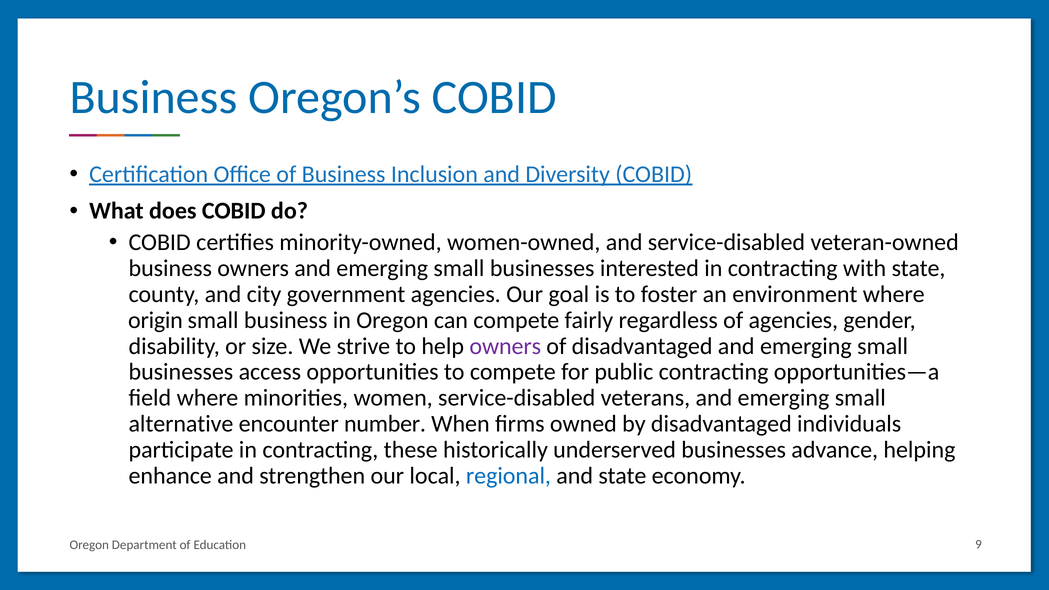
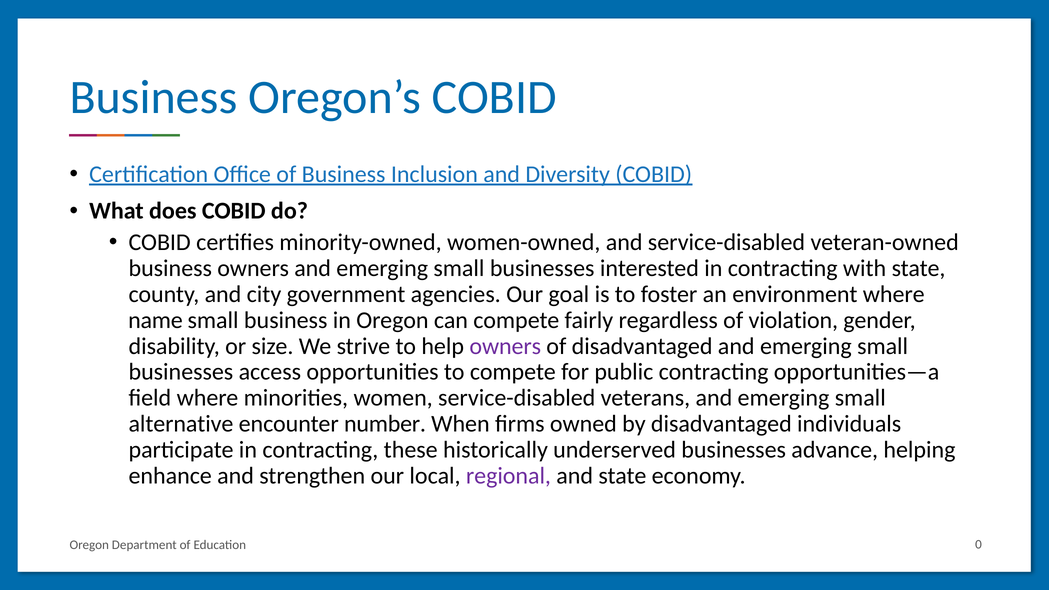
origin: origin -> name (155, 320)
of agencies: agencies -> violation (793, 320)
regional colour: blue -> purple (508, 476)
9: 9 -> 0 (978, 545)
